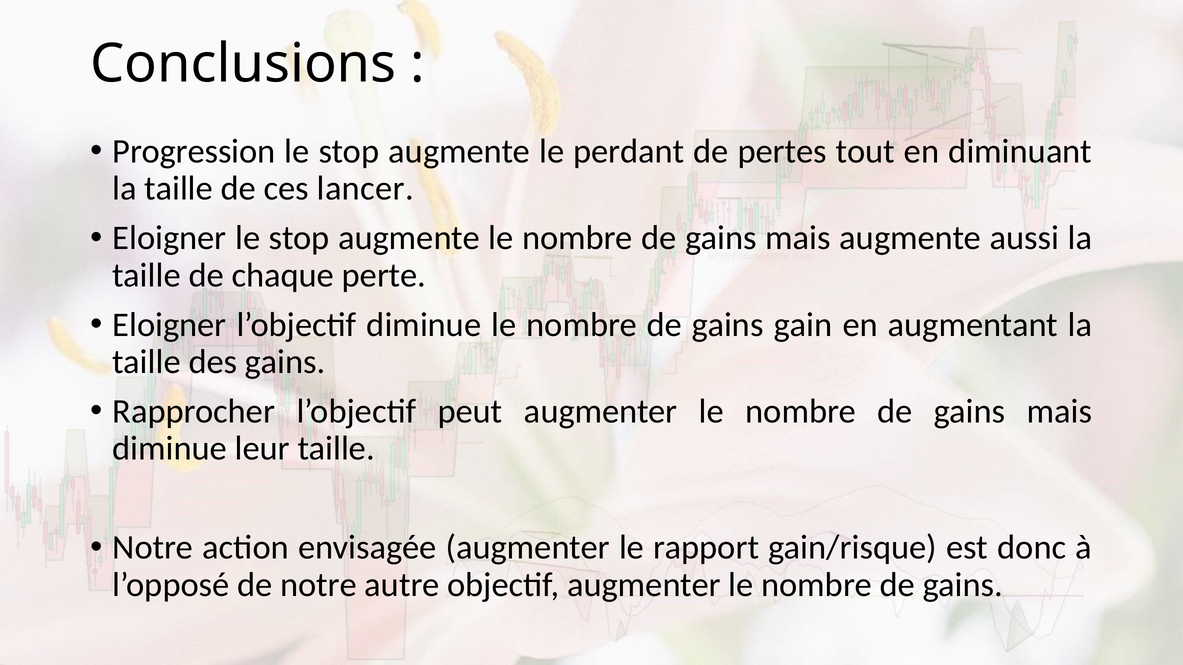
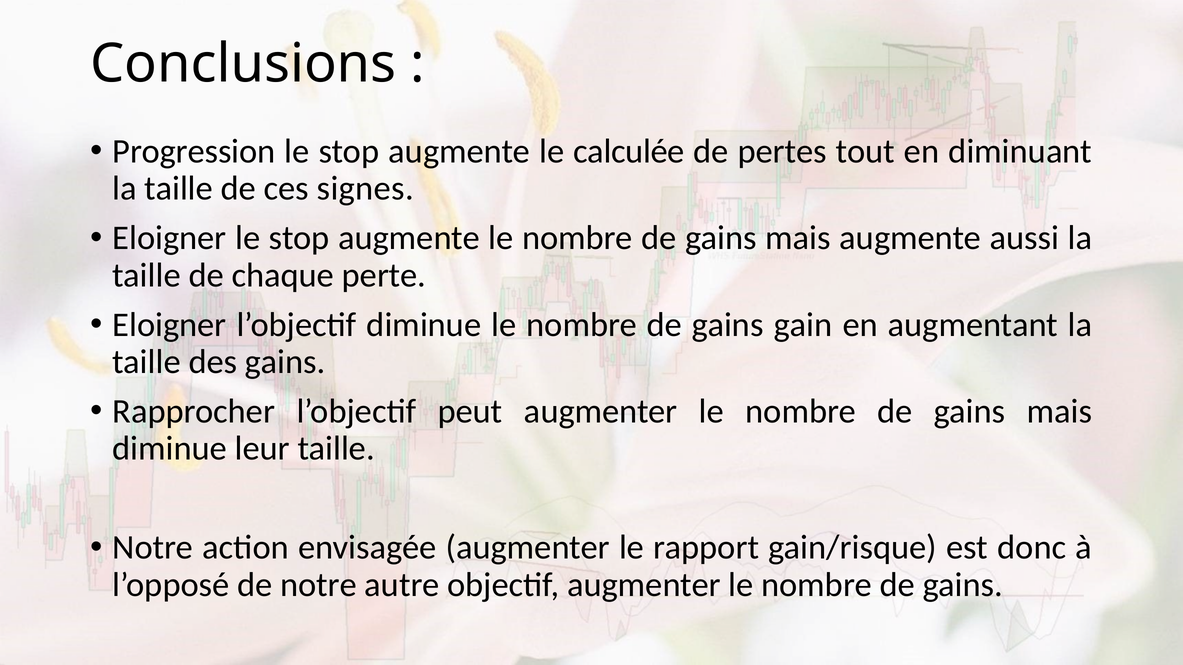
perdant: perdant -> calculée (629, 151)
lancer: lancer -> signes (365, 189)
